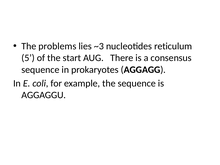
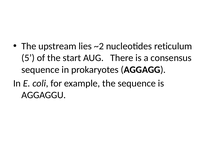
problems: problems -> upstream (57, 46)
~3: ~3 -> ~2 (99, 46)
